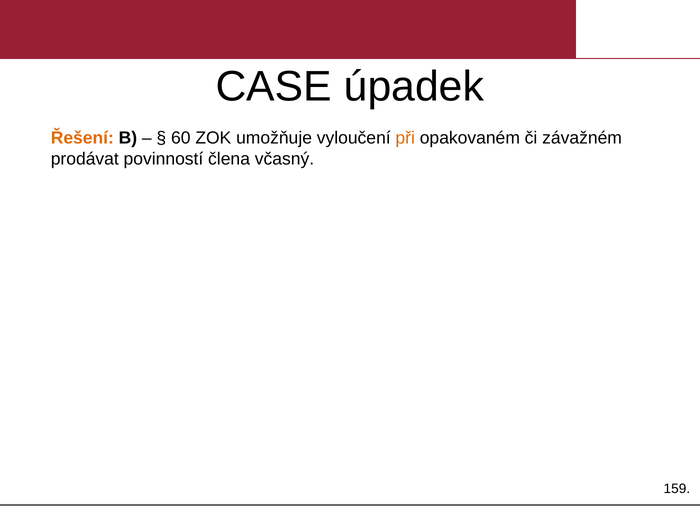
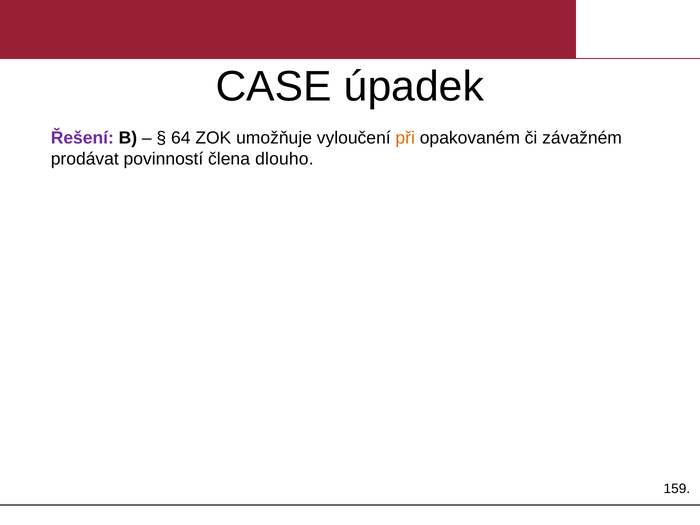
Řešení colour: orange -> purple (82, 138)
60: 60 -> 64 (181, 138)
včasný: včasný -> dlouho (284, 159)
